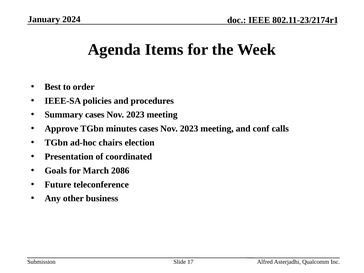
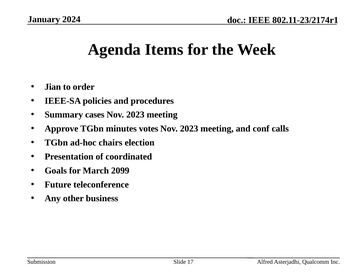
Best: Best -> Jian (53, 87)
minutes cases: cases -> votes (149, 129)
2086: 2086 -> 2099 (120, 171)
